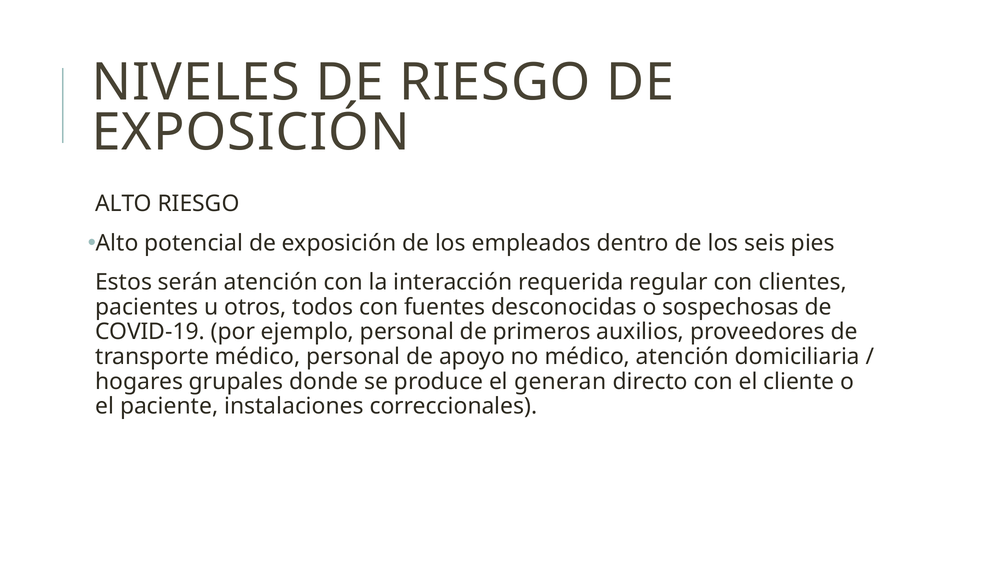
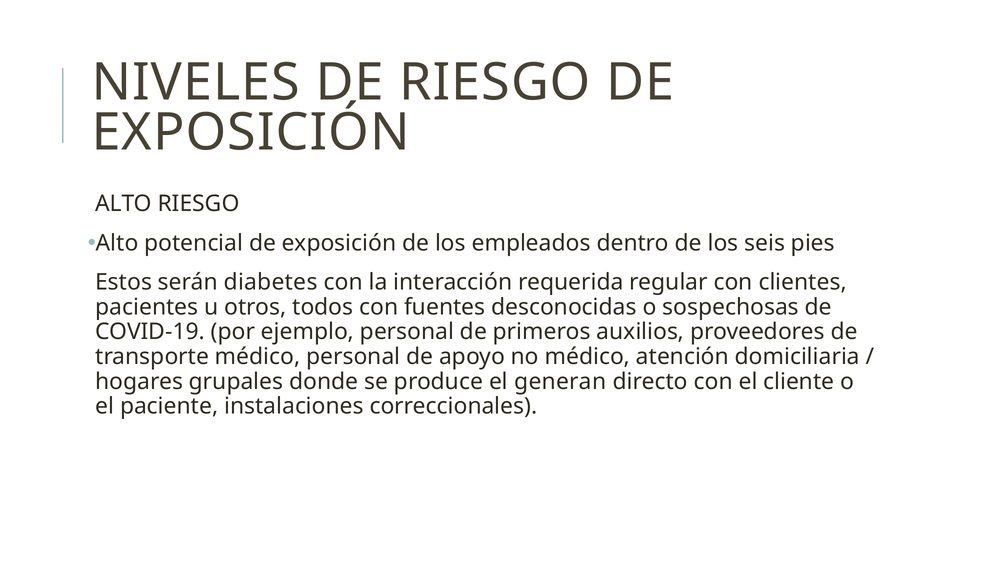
serán atención: atención -> diabetes (271, 282)
